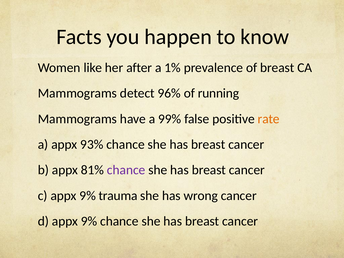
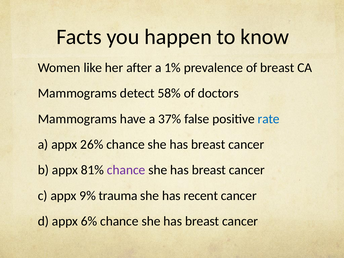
96%: 96% -> 58% (169, 93)
running: running -> doctors (218, 93)
99%: 99% -> 37% (170, 119)
rate colour: orange -> blue (269, 119)
93%: 93% -> 26% (92, 144)
wrong: wrong -> recent (201, 196)
d appx 9%: 9% -> 6% (89, 221)
